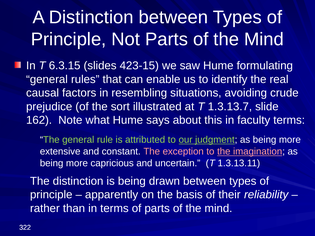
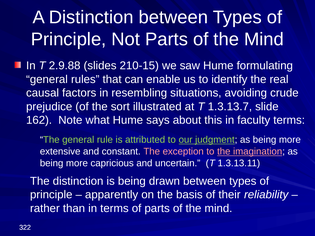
6.3.15: 6.3.15 -> 2.9.88 (65, 66)
423-15: 423-15 -> 210-15 (139, 66)
